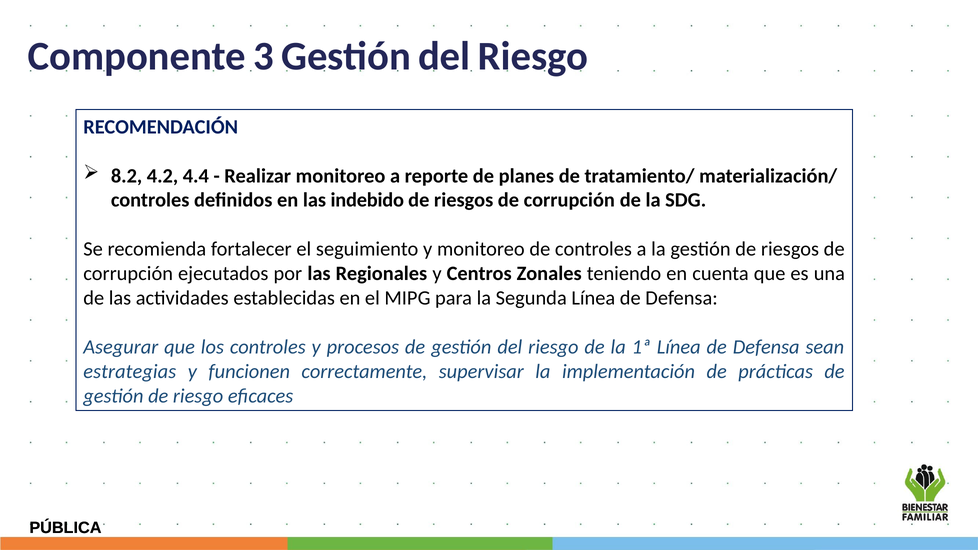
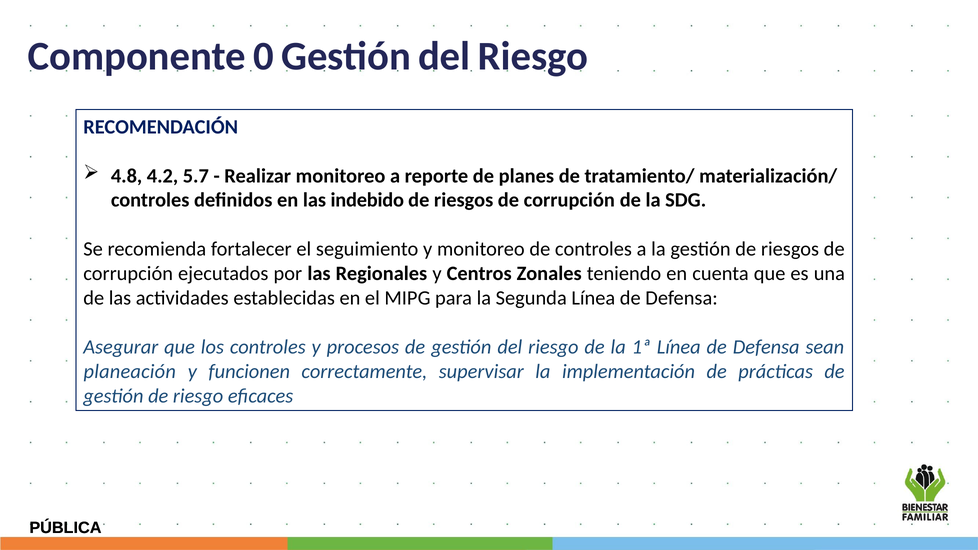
3: 3 -> 0 (264, 57)
8.2: 8.2 -> 4.8 (127, 176)
4.4: 4.4 -> 5.7 (196, 176)
estrategias: estrategias -> planeación (130, 372)
